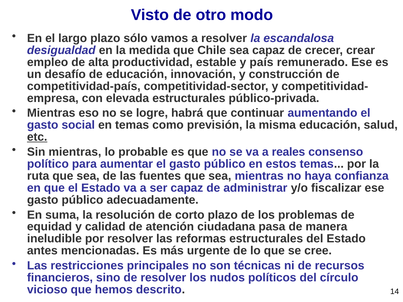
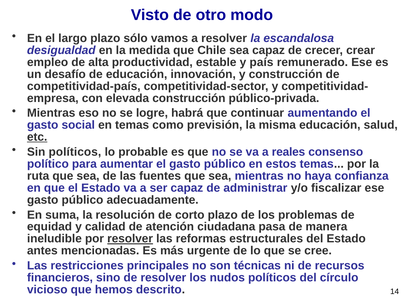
elevada estructurales: estructurales -> construcción (189, 98)
Sin mientras: mientras -> políticos (75, 152)
resolver underline: none -> present (130, 239)
